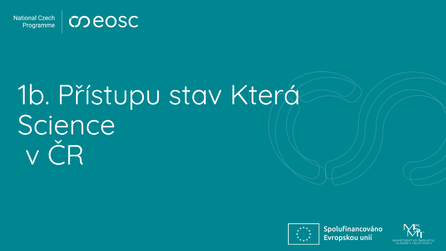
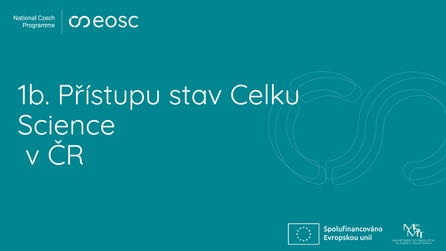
Která: Která -> Celku (265, 95)
